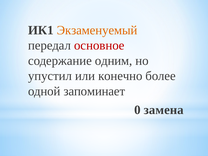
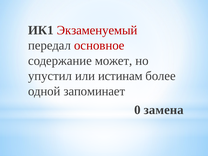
Экзаменуемый colour: orange -> red (97, 30)
одним: одним -> может (114, 61)
конечно: конечно -> истинам (120, 76)
